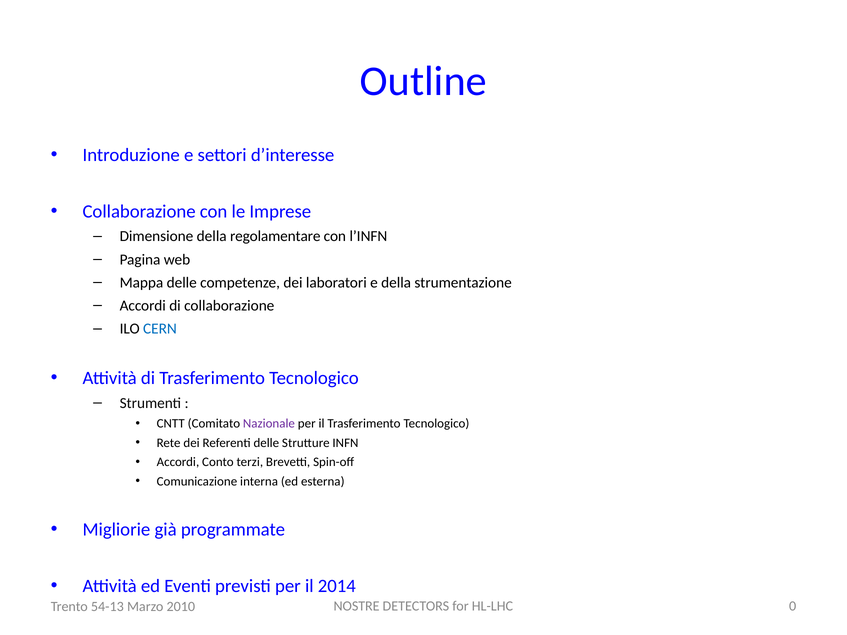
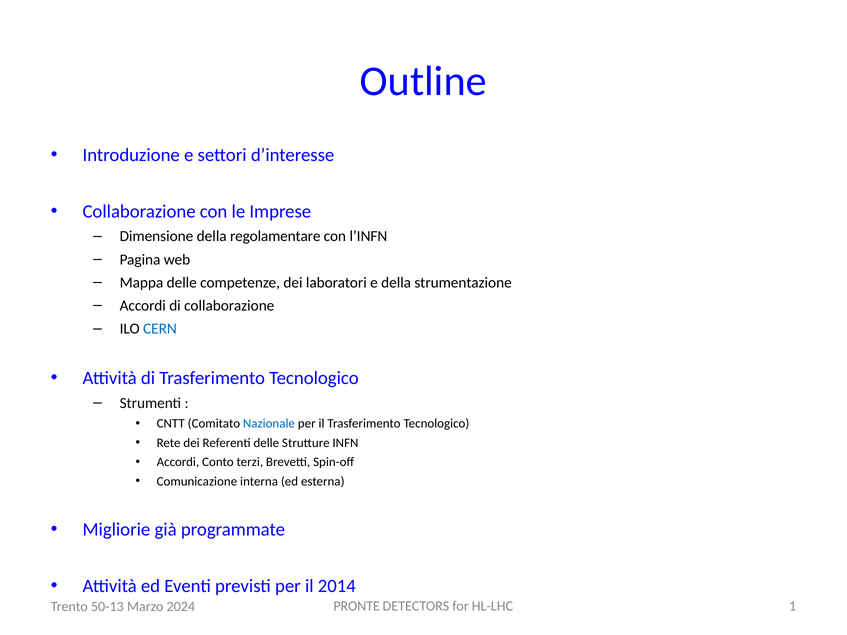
Nazionale colour: purple -> blue (269, 424)
NOSTRE: NOSTRE -> PRONTE (357, 607)
0: 0 -> 1 (793, 607)
54-13: 54-13 -> 50-13 (107, 607)
2010: 2010 -> 2024 (181, 607)
